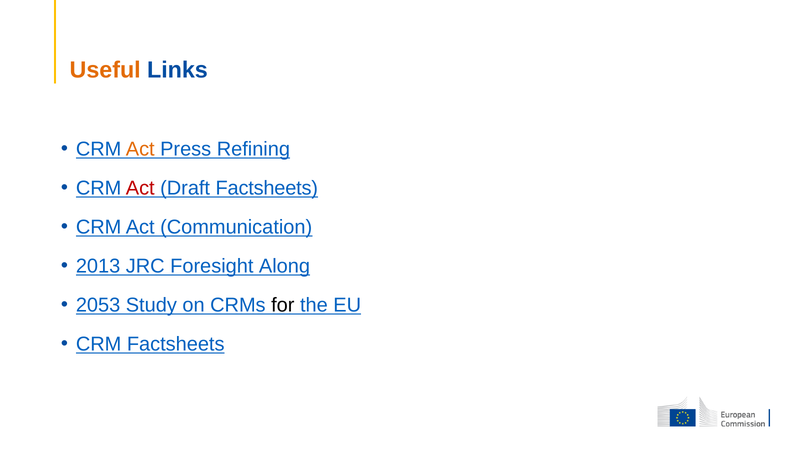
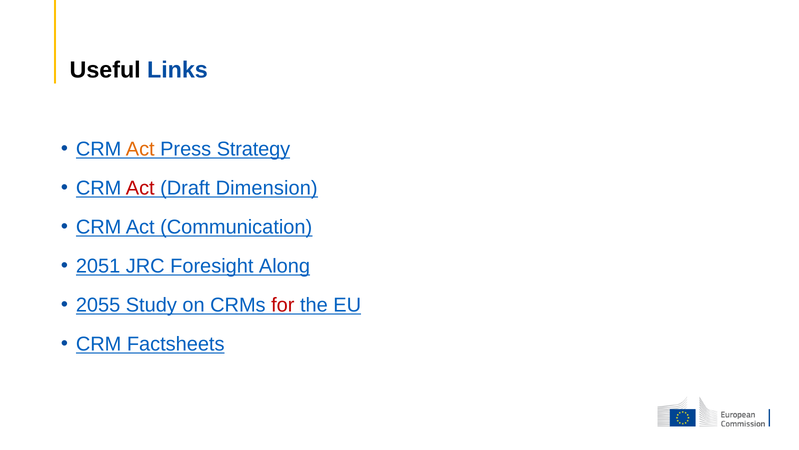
Useful colour: orange -> black (105, 70)
Refining: Refining -> Strategy (253, 149)
Draft Factsheets: Factsheets -> Dimension (267, 188)
2013: 2013 -> 2051 (98, 266)
2053: 2053 -> 2055 (98, 305)
for colour: black -> red (283, 305)
